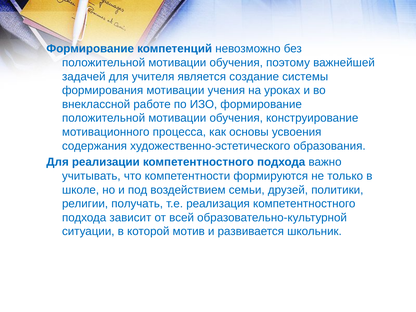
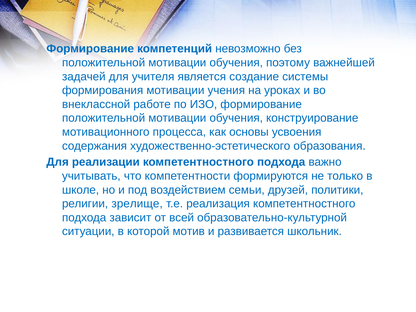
получать: получать -> зрелище (137, 204)
